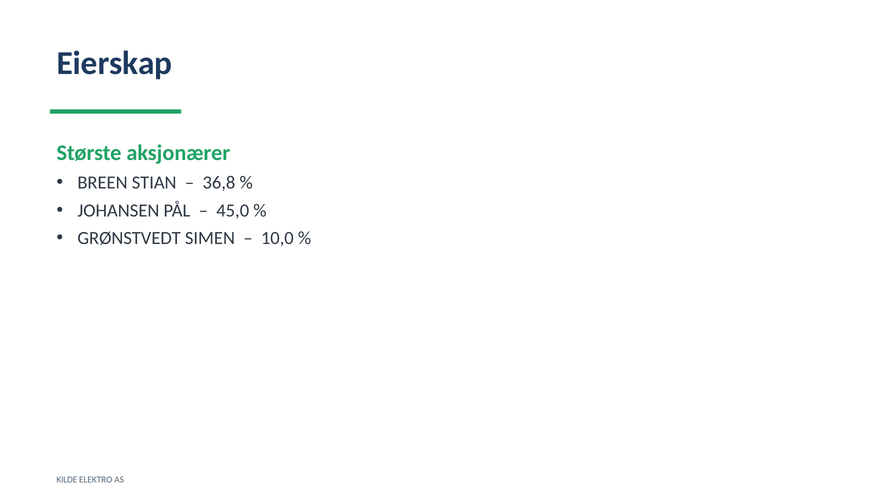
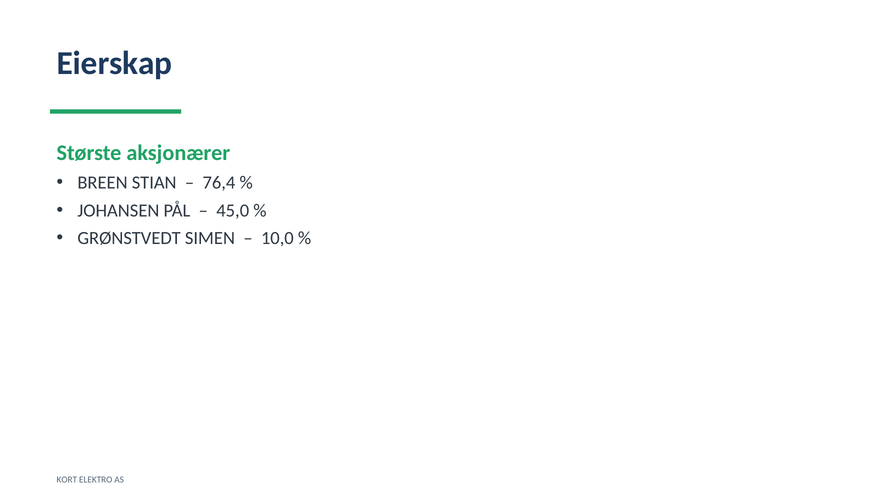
36,8: 36,8 -> 76,4 (219, 183)
KILDE: KILDE -> KORT (67, 480)
